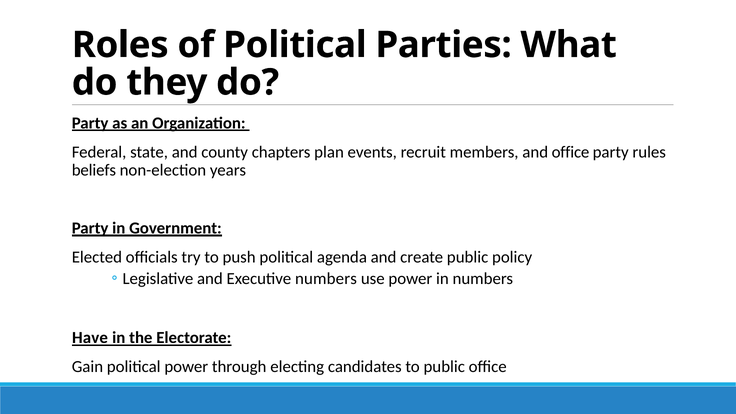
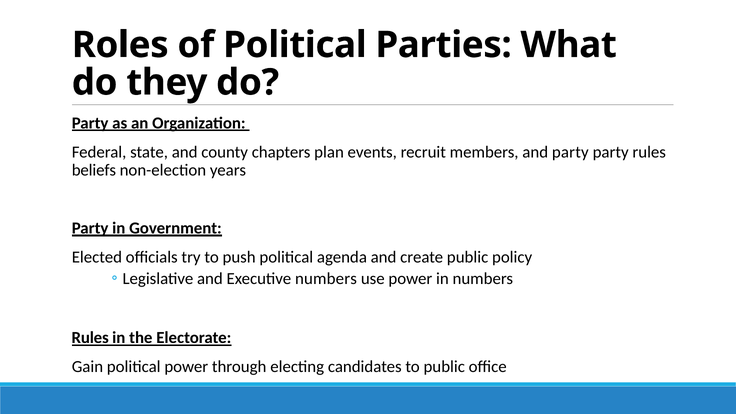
and office: office -> party (570, 152)
Have: Have -> Rules (90, 338)
